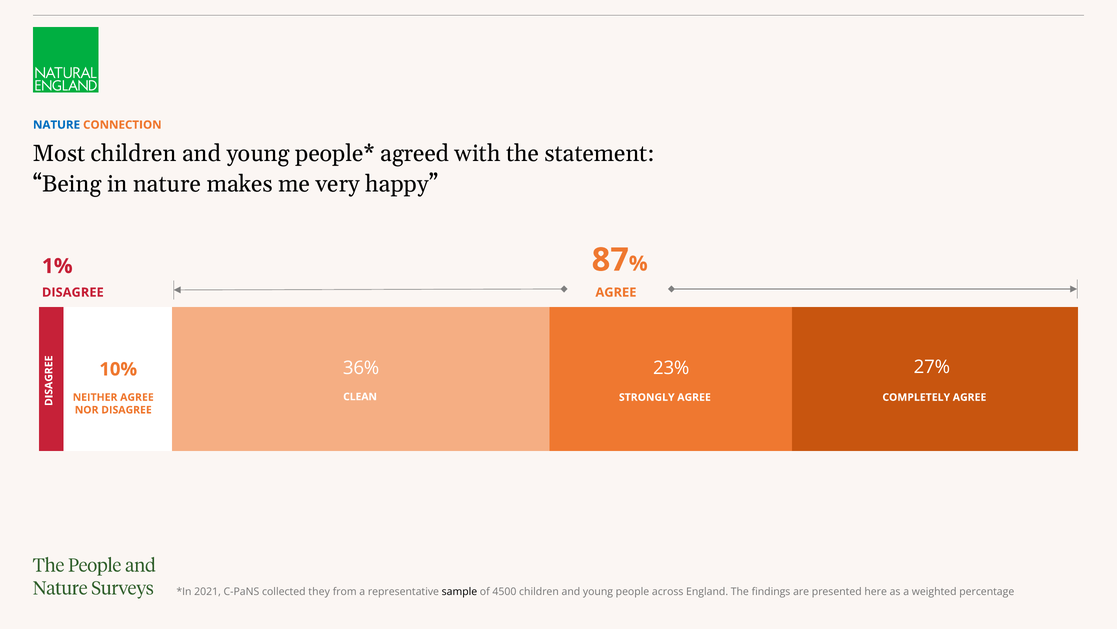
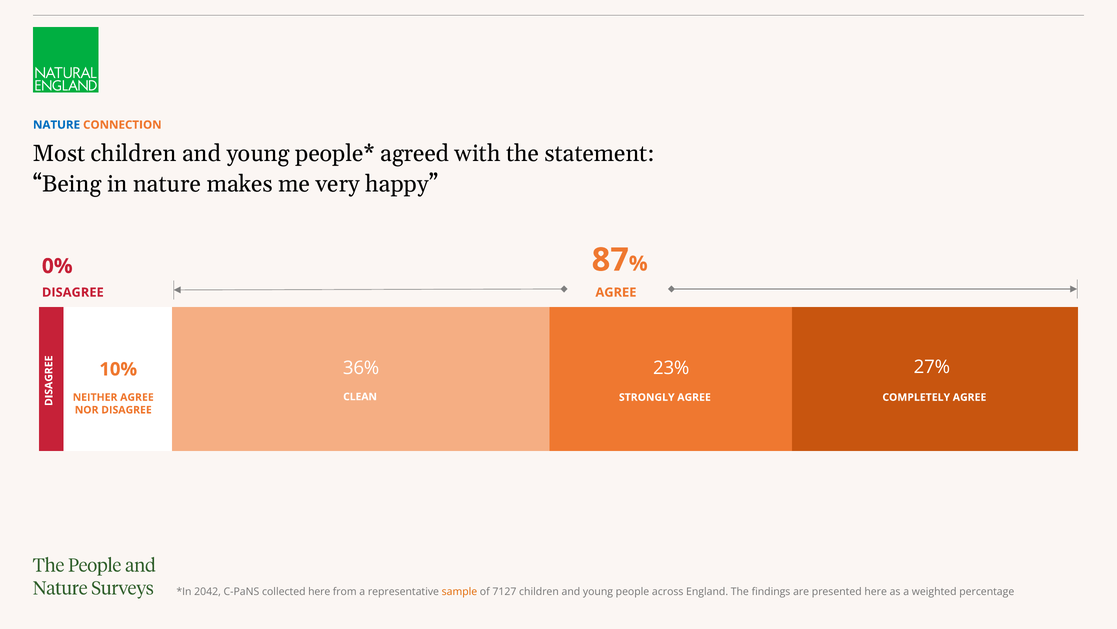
1%: 1% -> 0% (57, 266)
2021: 2021 -> 2042 (208, 591)
collected they: they -> here (319, 591)
sample colour: black -> orange (459, 591)
4500: 4500 -> 7127 (504, 591)
